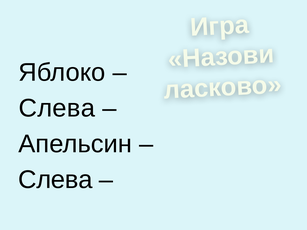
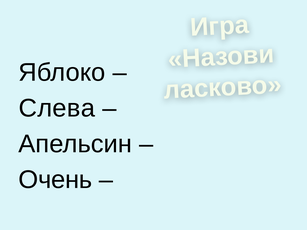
Слева: Слева -> Очень (55, 180)
